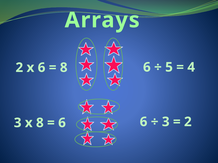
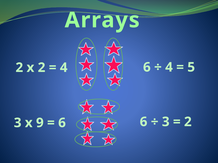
x 6: 6 -> 2 (42, 68)
8: 8 -> 4 (64, 68)
5: 5 -> 4 (169, 67)
4: 4 -> 5 (191, 67)
x 8: 8 -> 9 (40, 123)
